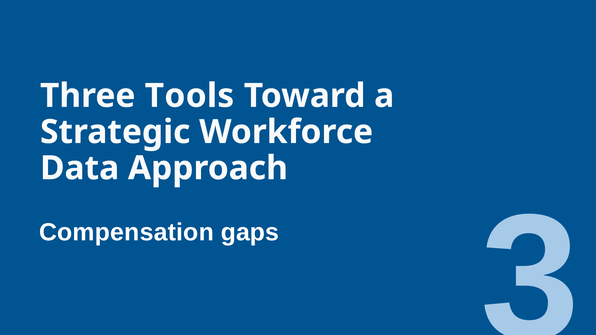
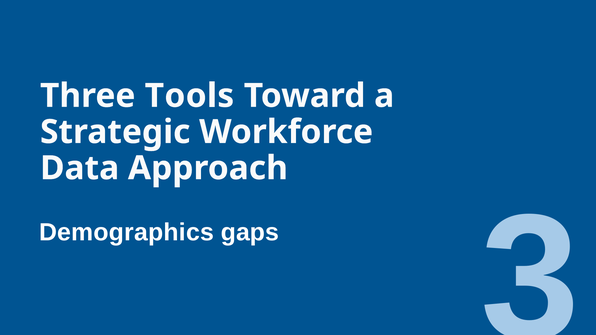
Compensation: Compensation -> Demographics (126, 233)
